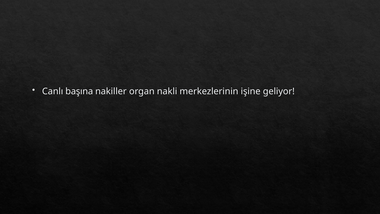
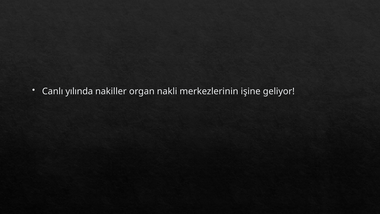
başına: başına -> yılında (79, 91)
